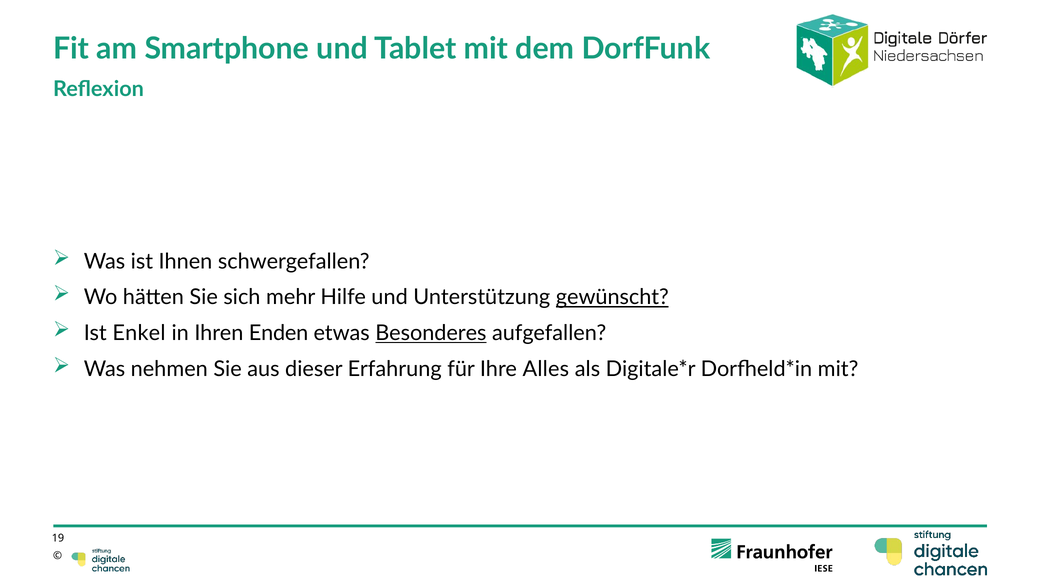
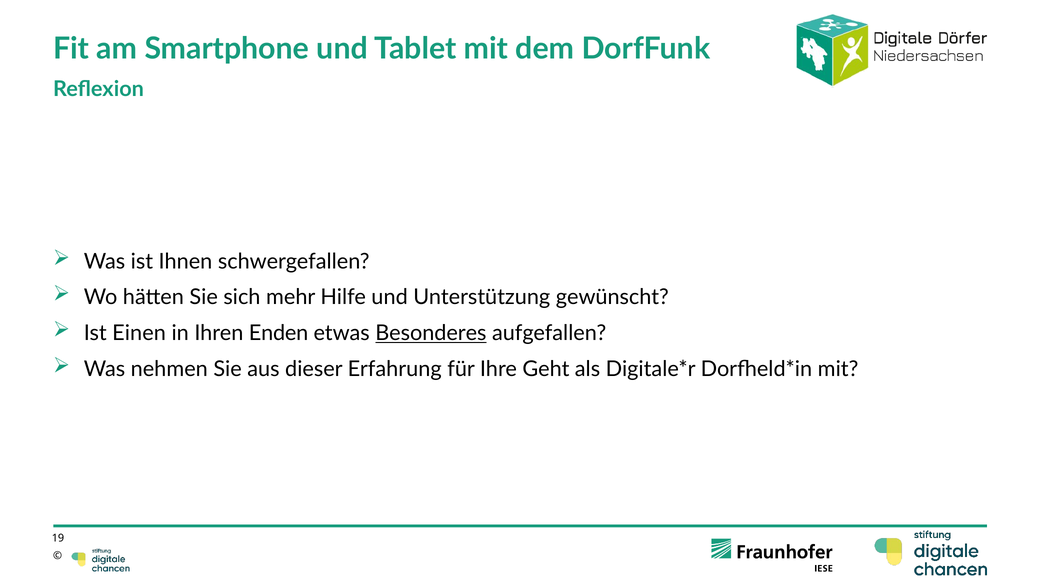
gewünscht underline: present -> none (612, 297)
Enkel: Enkel -> Einen (139, 333)
Alles: Alles -> Geht (546, 369)
